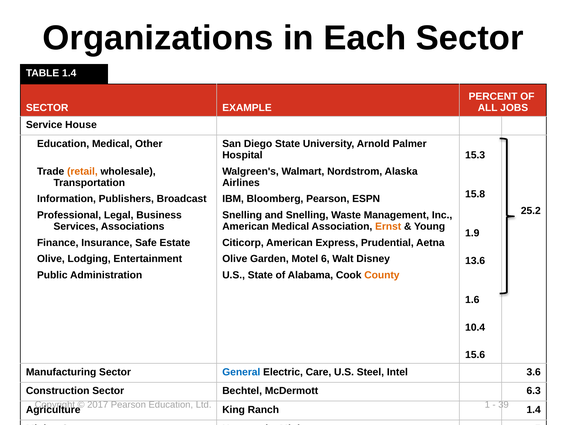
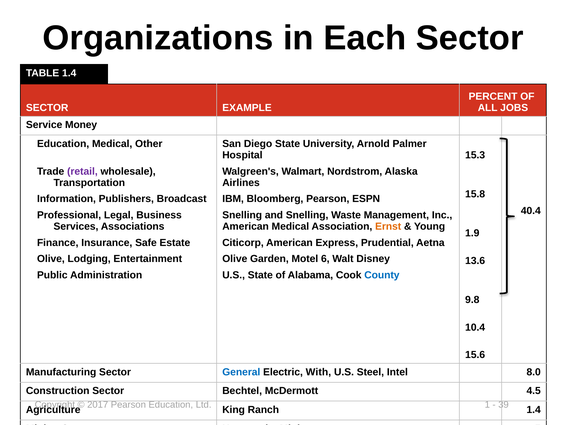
House: House -> Money (81, 125)
retail colour: orange -> purple (82, 171)
25.2: 25.2 -> 40.4 (531, 211)
County colour: orange -> blue (382, 275)
1.6: 1.6 -> 9.8 (472, 300)
Care: Care -> With (318, 372)
3.6: 3.6 -> 8.0 (534, 372)
6.3: 6.3 -> 4.5 (534, 391)
